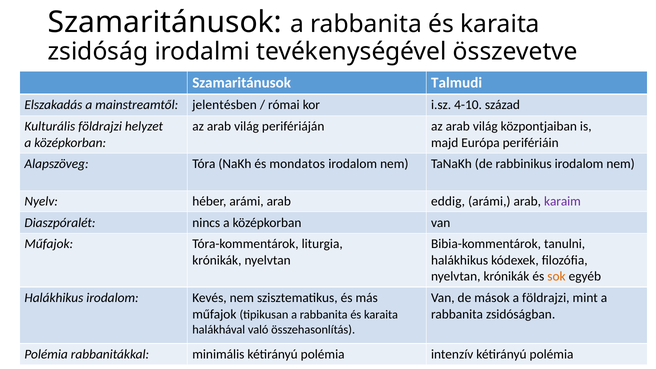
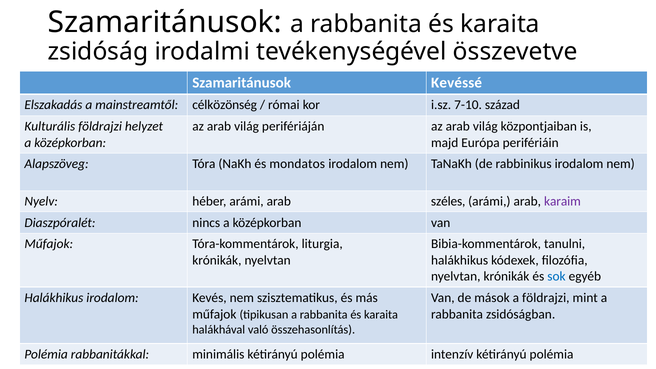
Talmudi: Talmudi -> Kevéssé (457, 83)
jelentésben: jelentésben -> célközönség (225, 105)
4-10: 4-10 -> 7-10 (468, 105)
eddig: eddig -> széles (448, 201)
sok colour: orange -> blue (556, 277)
